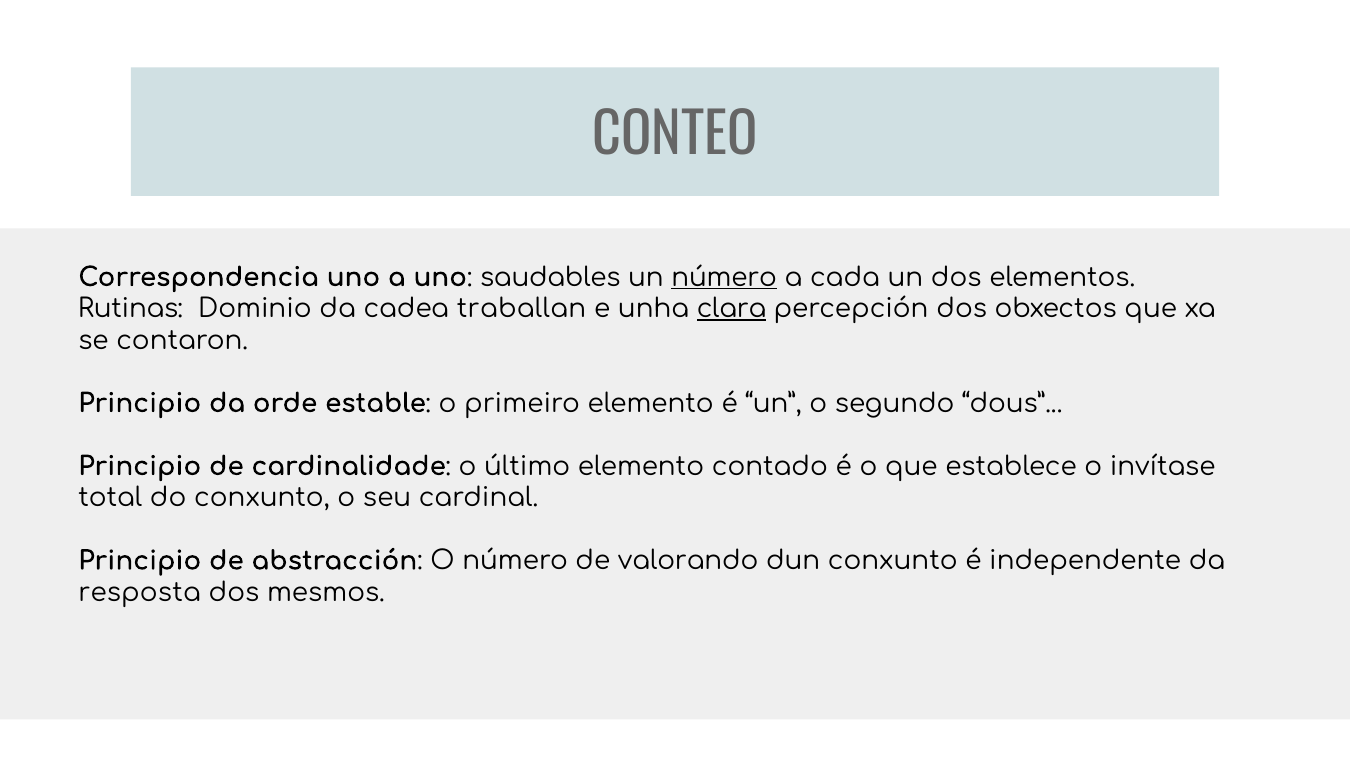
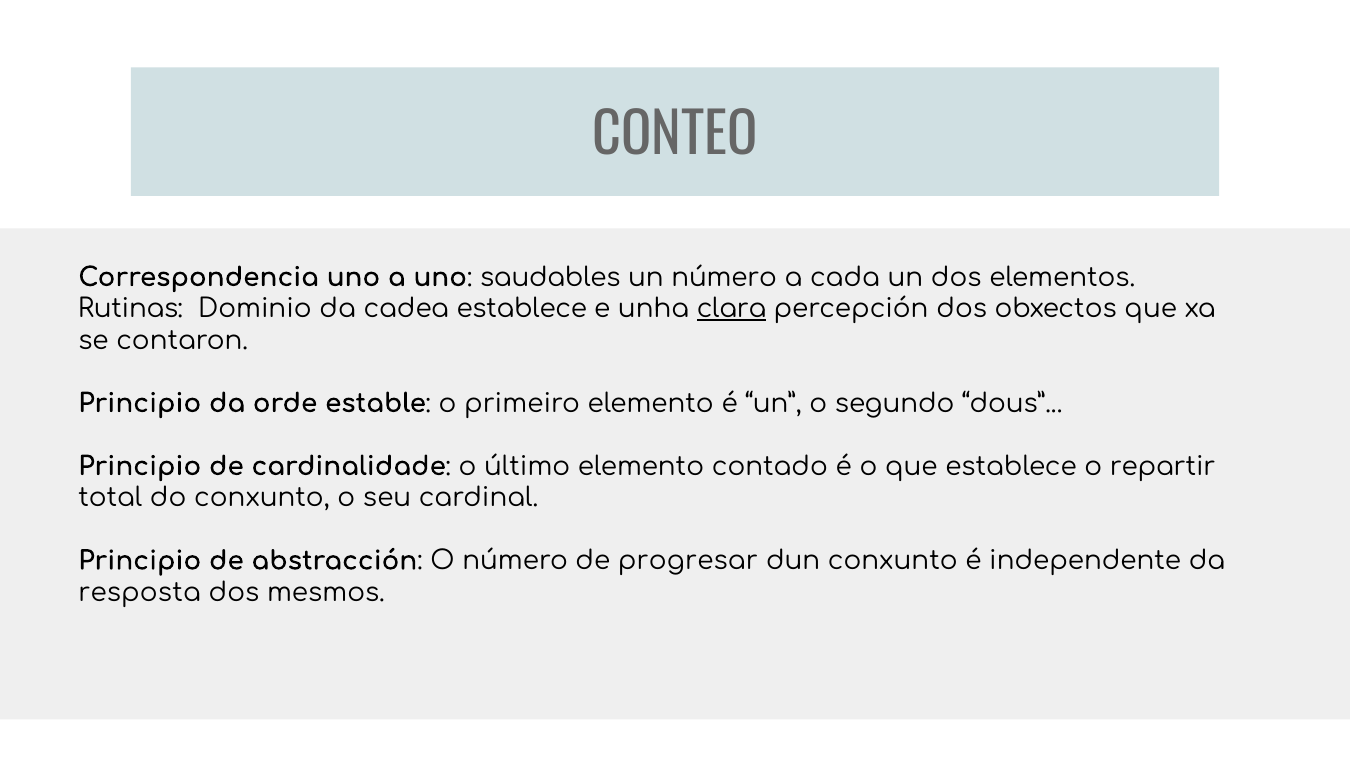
número underline: present -> none (724, 278)
cadea traballan: traballan -> establece (522, 309)
invítase: invítase -> repartir (1163, 467)
valorando: valorando -> progresar (688, 561)
